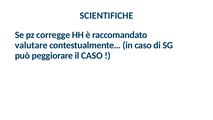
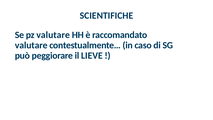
pz corregge: corregge -> valutare (53, 35)
il CASO: CASO -> LIEVE (92, 56)
